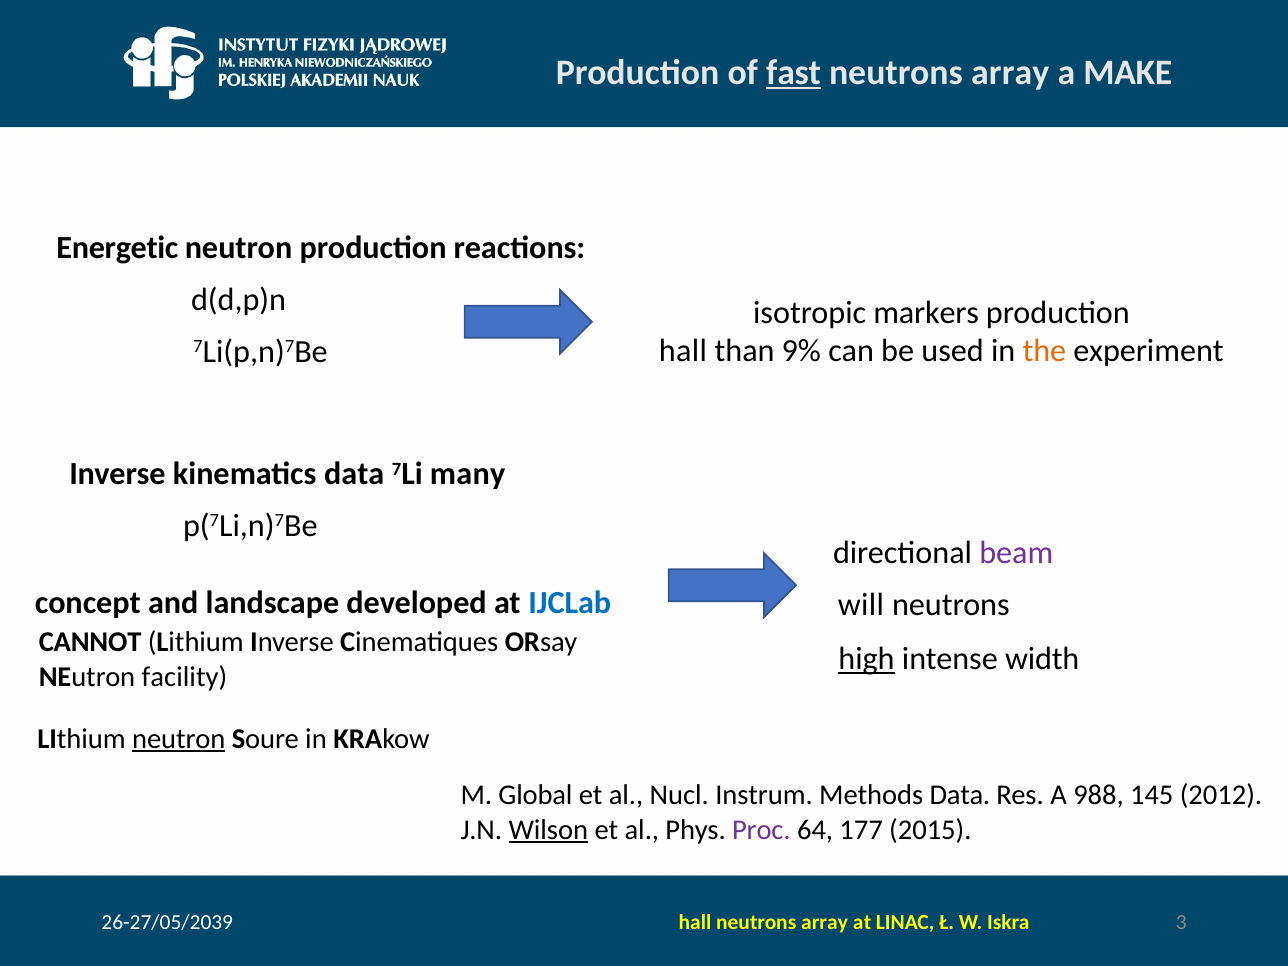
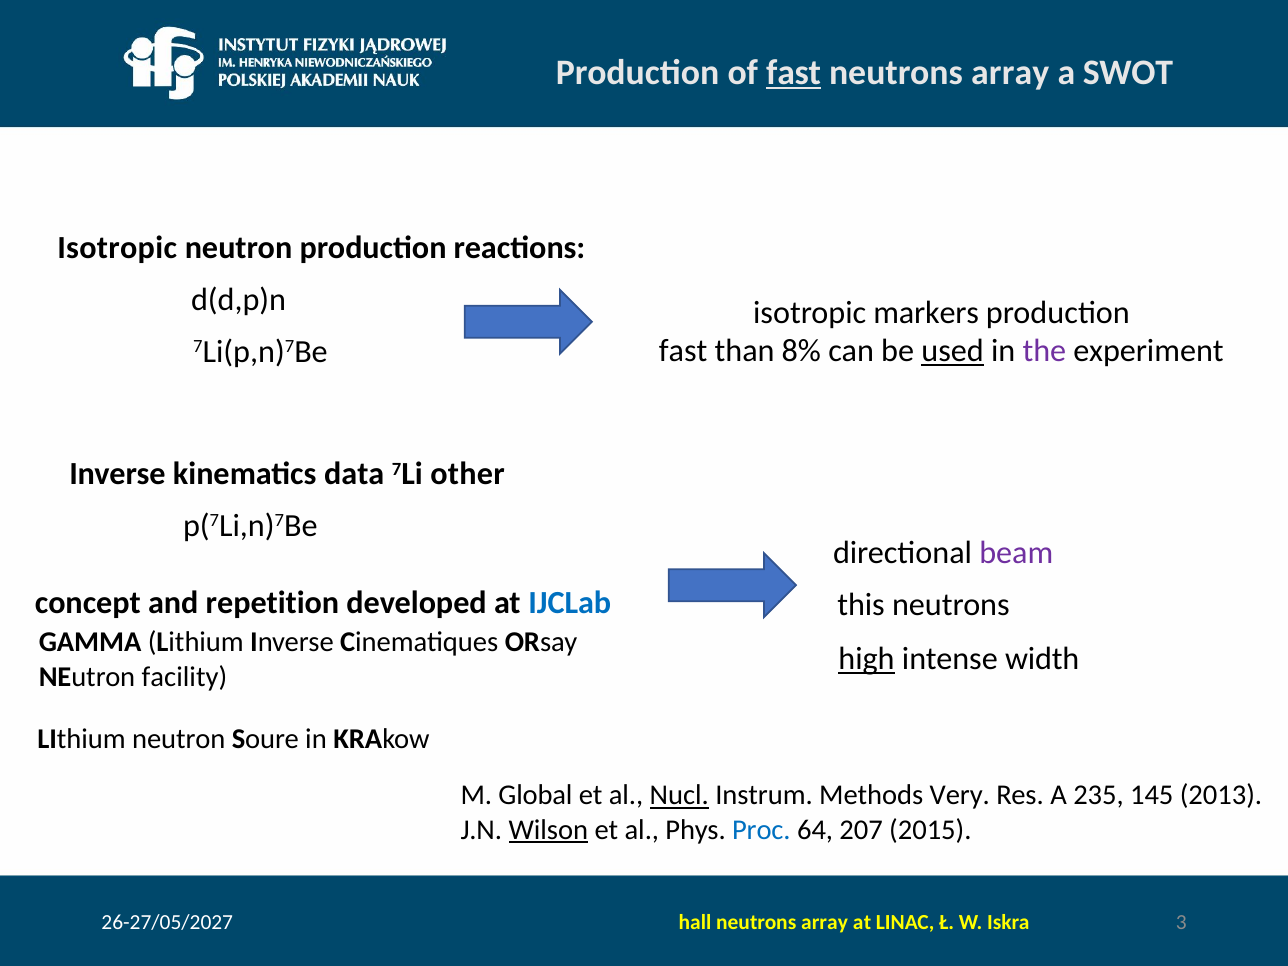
MAKE: MAKE -> SWOT (1128, 73)
Energetic: Energetic -> Isotropic (117, 248)
hall: hall -> fast (683, 351)
9%: 9% -> 8% (801, 351)
used underline: none -> present (953, 351)
the colour: orange -> purple (1044, 351)
many: many -> other (468, 474)
landscape: landscape -> repetition (272, 602)
will: will -> this (861, 605)
CANNOT: CANNOT -> GAMMA (90, 643)
neutron underline: present -> none (179, 739)
Nucl underline: none -> present (679, 795)
Methods Data: Data -> Very (960, 795)
988: 988 -> 235 (1098, 795)
2012: 2012 -> 2013 (1221, 795)
Proc colour: purple -> blue (761, 830)
177: 177 -> 207 (861, 830)
26-27/05/2039: 26-27/05/2039 -> 26-27/05/2027 (167, 923)
